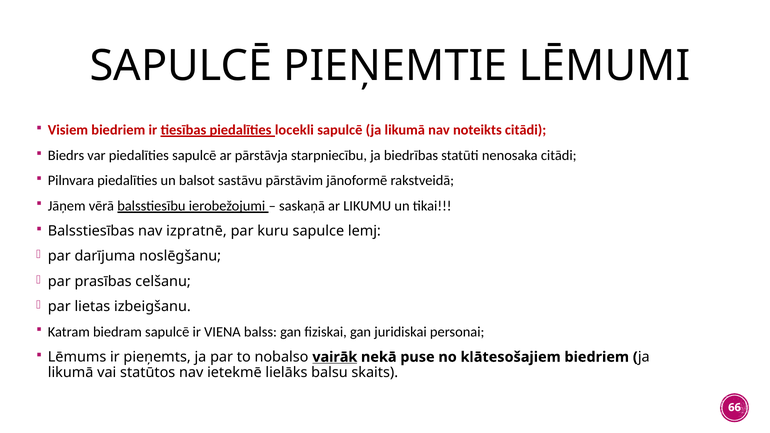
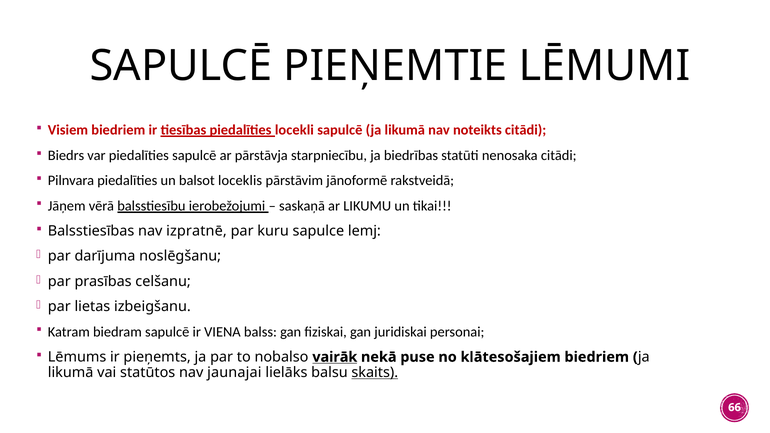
sastāvu: sastāvu -> loceklis (240, 181)
ietekmē: ietekmē -> jaunajai (234, 373)
skaits underline: none -> present (375, 373)
